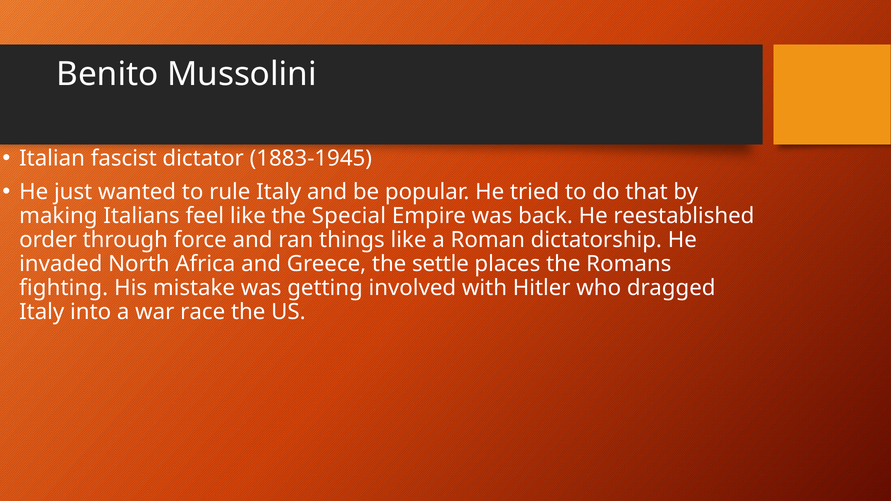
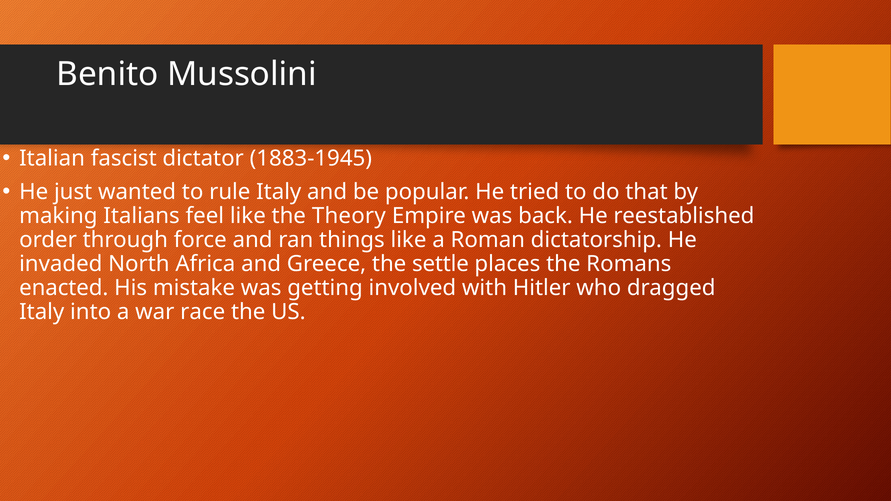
Special: Special -> Theory (349, 216)
fighting: fighting -> enacted (64, 288)
